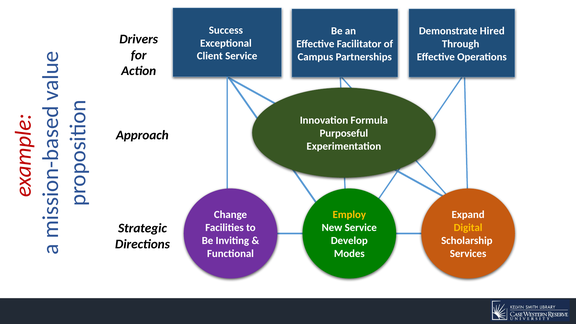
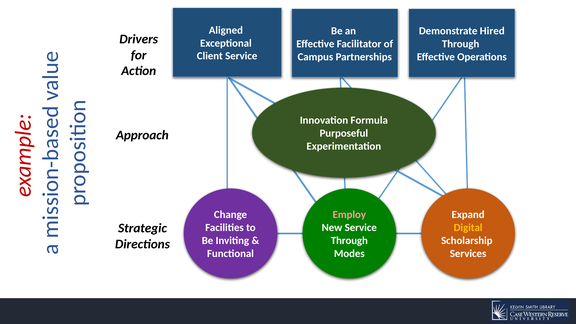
Success: Success -> Aligned (226, 30)
Employ colour: yellow -> pink (349, 215)
Develop: Develop -> Through (349, 241)
